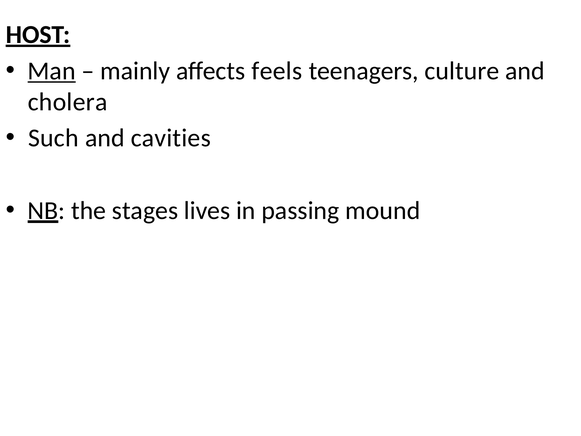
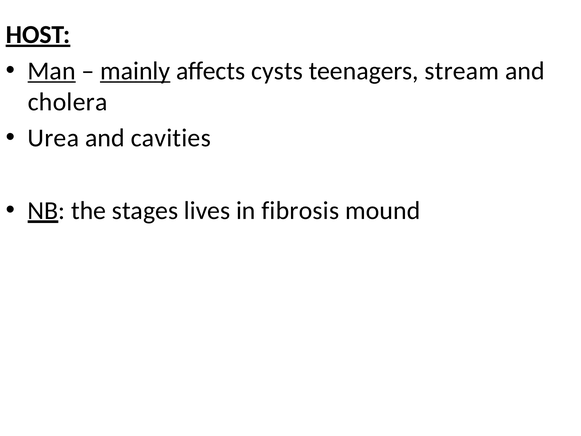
mainly underline: none -> present (135, 71)
feels: feels -> cysts (277, 71)
culture: culture -> stream (462, 71)
Such: Such -> Urea (53, 138)
passing: passing -> fibrosis (300, 210)
